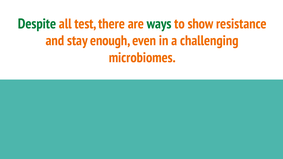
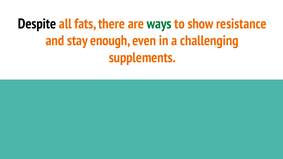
Despite colour: green -> black (37, 24)
test: test -> fats (85, 24)
microbiomes: microbiomes -> supplements (142, 58)
